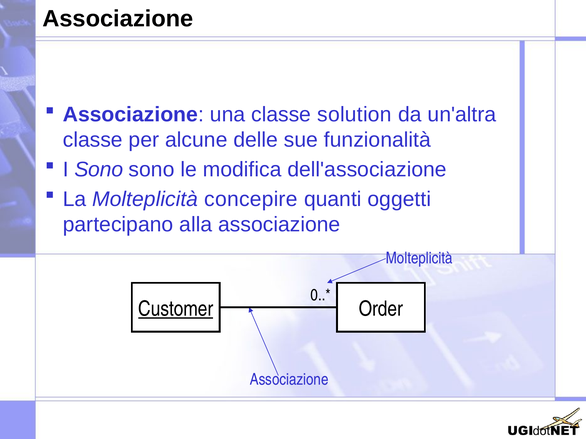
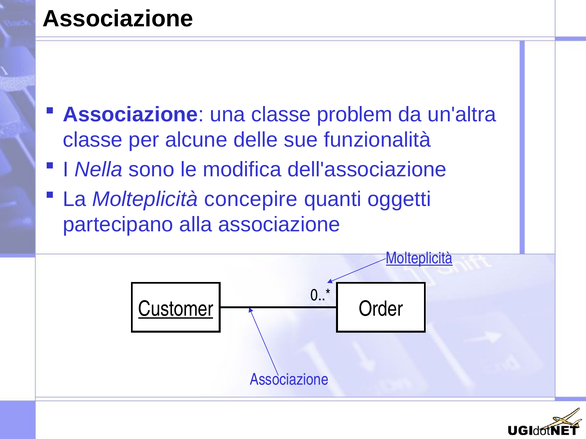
solution: solution -> problem (355, 115)
I Sono: Sono -> Nella (99, 170)
Molteplicità underline: none -> present (419, 259)
